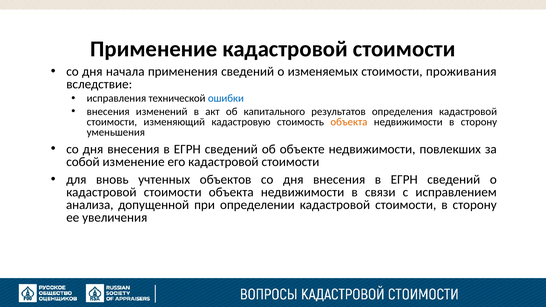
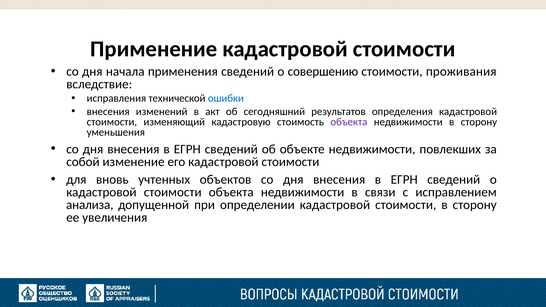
изменяемых: изменяемых -> совершению (323, 72)
капитального: капитального -> сегодняшний (274, 111)
объекта colour: orange -> purple (349, 122)
